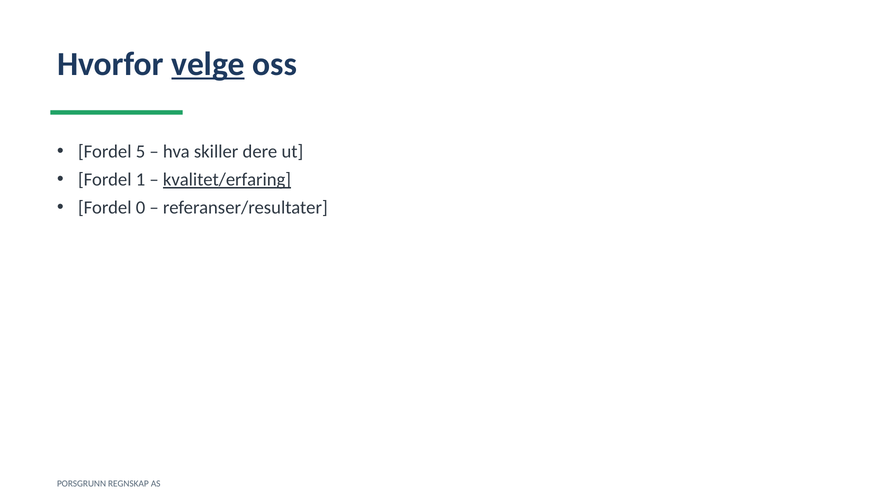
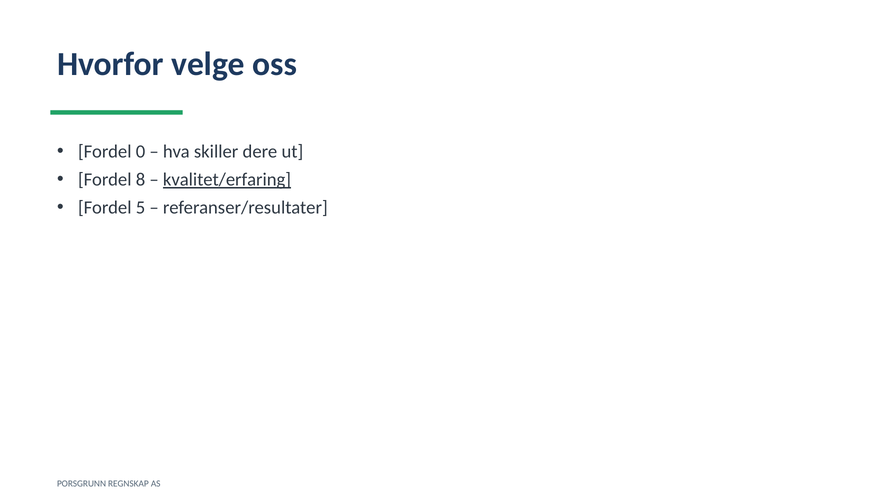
velge underline: present -> none (208, 64)
5: 5 -> 0 (141, 152)
1: 1 -> 8 (141, 180)
0: 0 -> 5 (141, 208)
